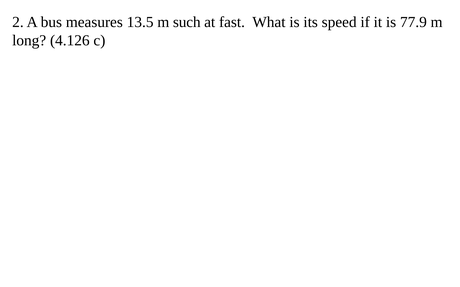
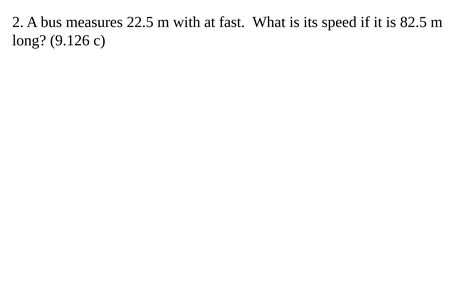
13.5: 13.5 -> 22.5 (140, 22)
such: such -> with (187, 22)
77.9: 77.9 -> 82.5 (413, 22)
4.126: 4.126 -> 9.126 (70, 41)
